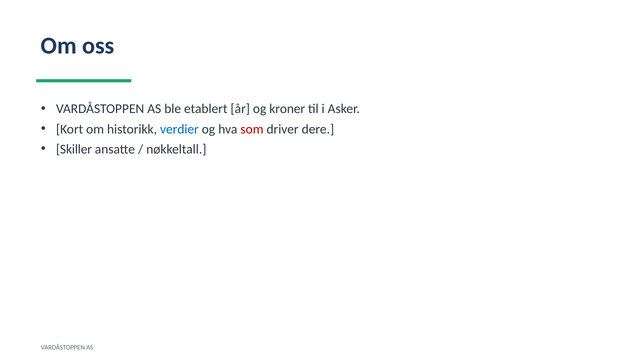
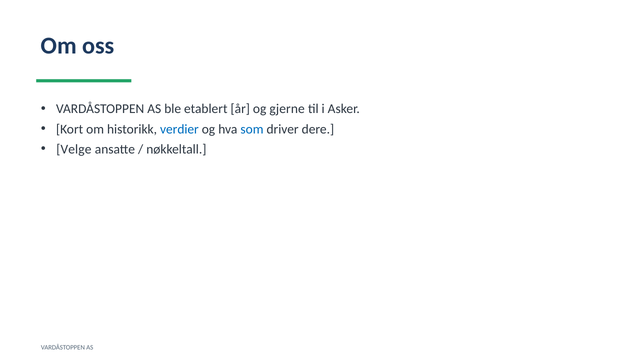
kroner: kroner -> gjerne (287, 109)
som colour: red -> blue (252, 129)
Skiller: Skiller -> Velge (74, 149)
